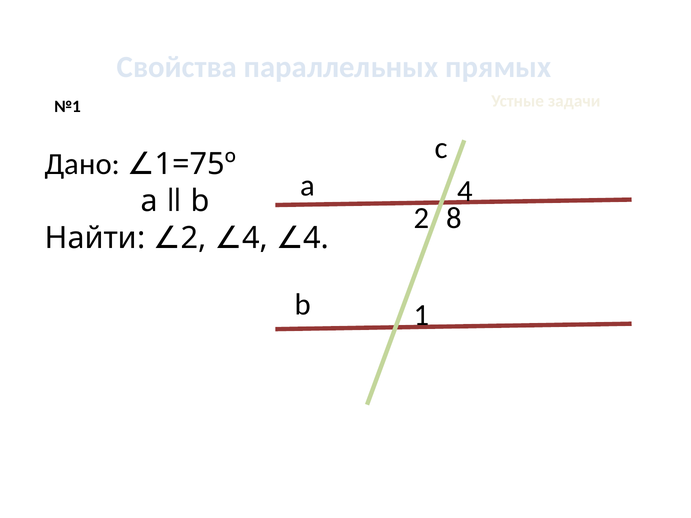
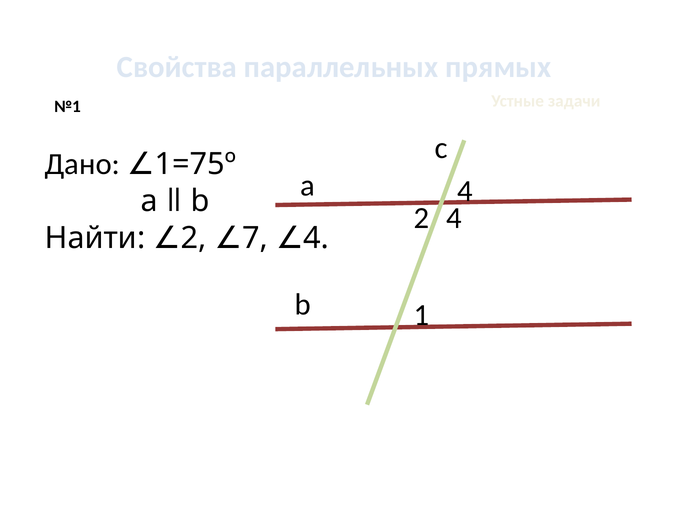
2 8: 8 -> 4 (454, 218)
2 4: 4 -> 7 (255, 238)
